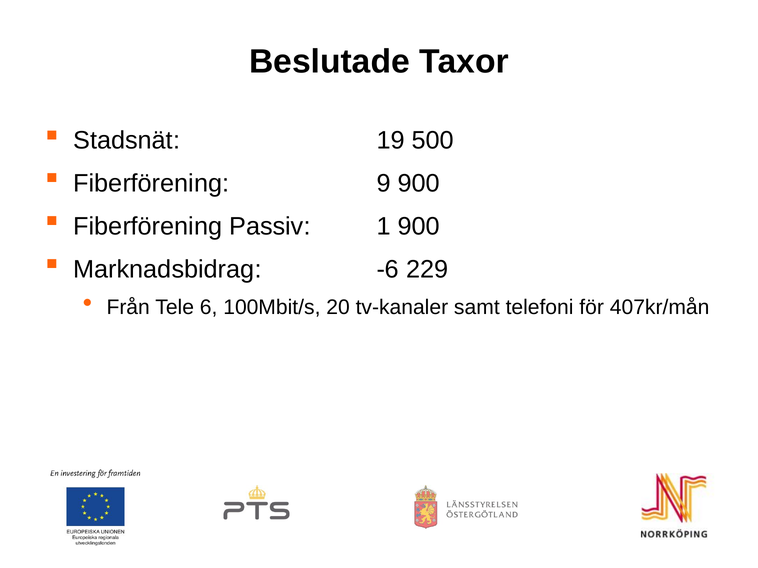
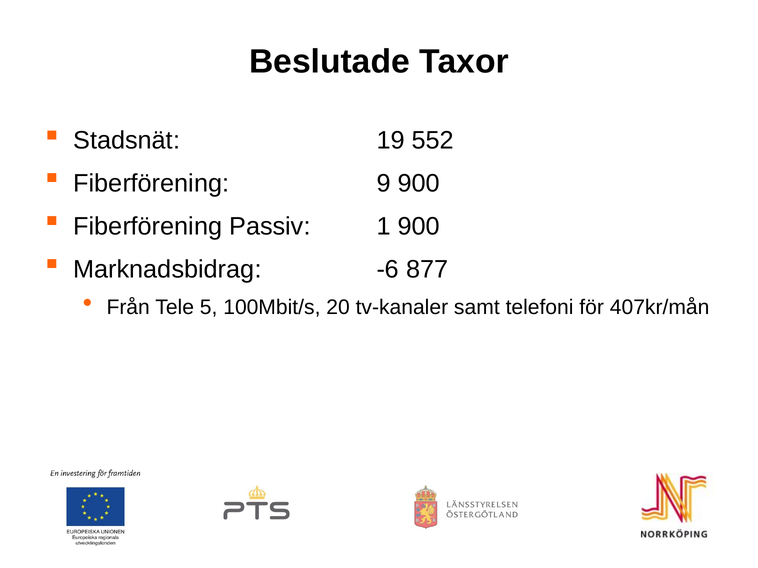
500: 500 -> 552 (433, 141)
229: 229 -> 877 (427, 270)
6: 6 -> 5 (209, 308)
